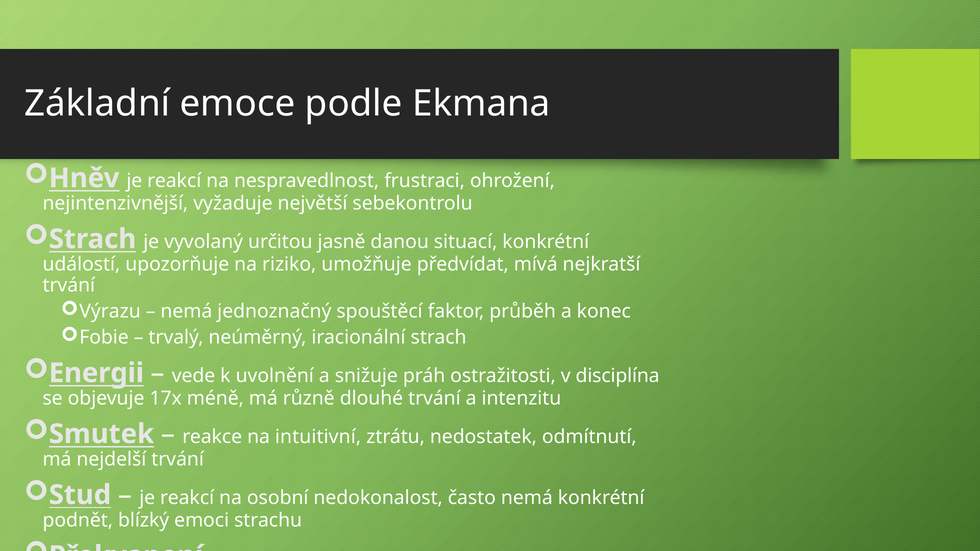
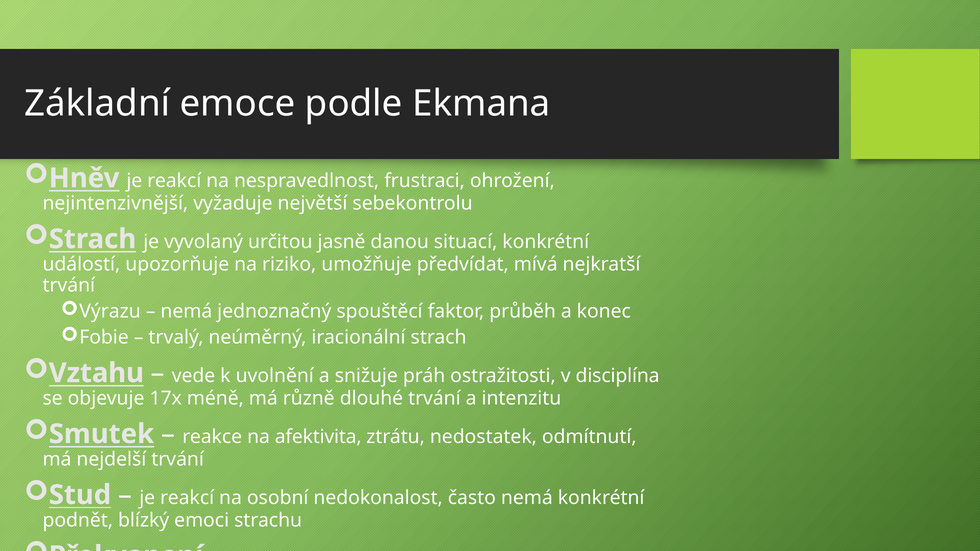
Energii: Energii -> Vztahu (96, 373)
intuitivní: intuitivní -> afektivita (318, 437)
